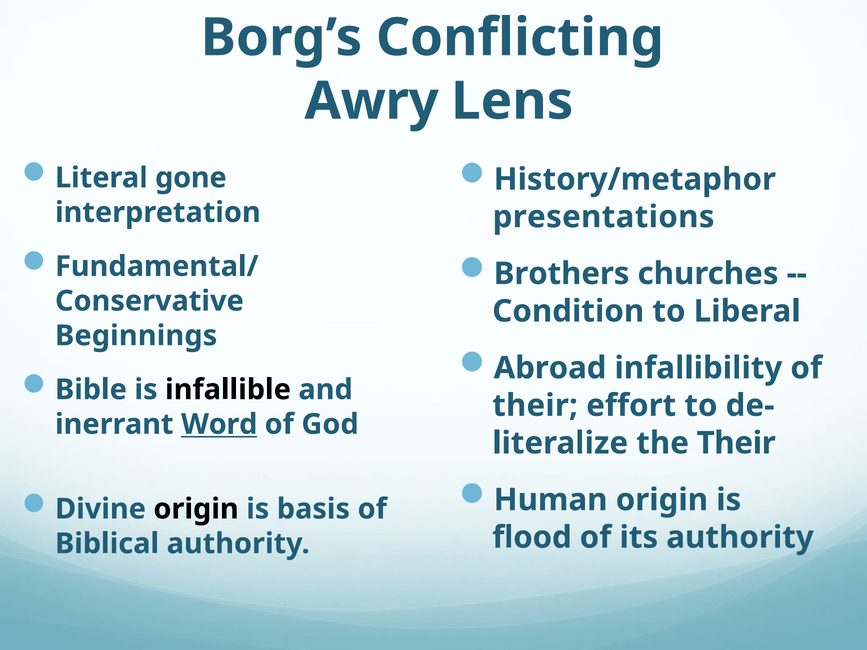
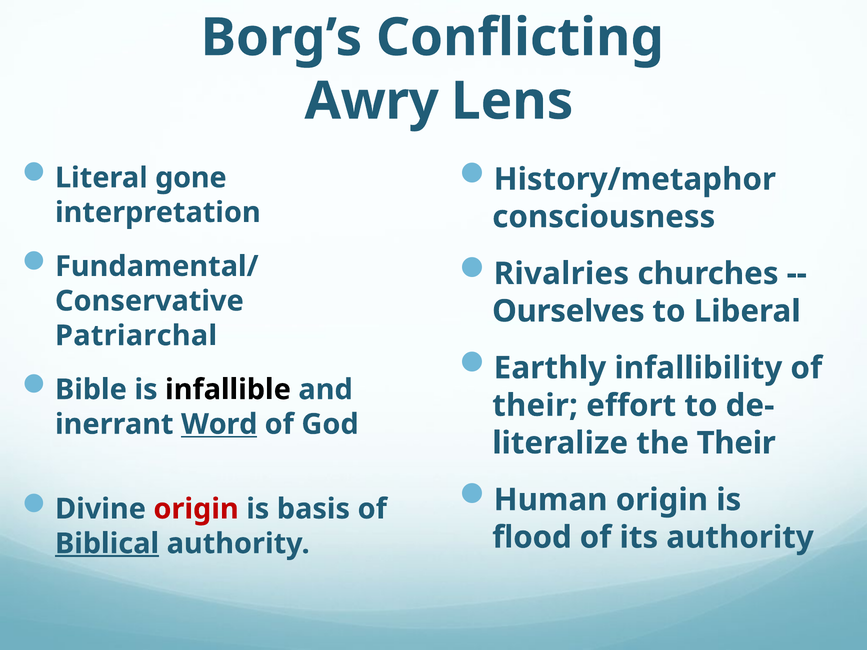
presentations: presentations -> consciousness (604, 217)
Brothers: Brothers -> Rivalries (561, 274)
Condition: Condition -> Ourselves (568, 311)
Beginnings: Beginnings -> Patriarchal (136, 336)
Abroad: Abroad -> Earthly (550, 368)
origin colour: black -> red (196, 509)
Biblical underline: none -> present (107, 544)
